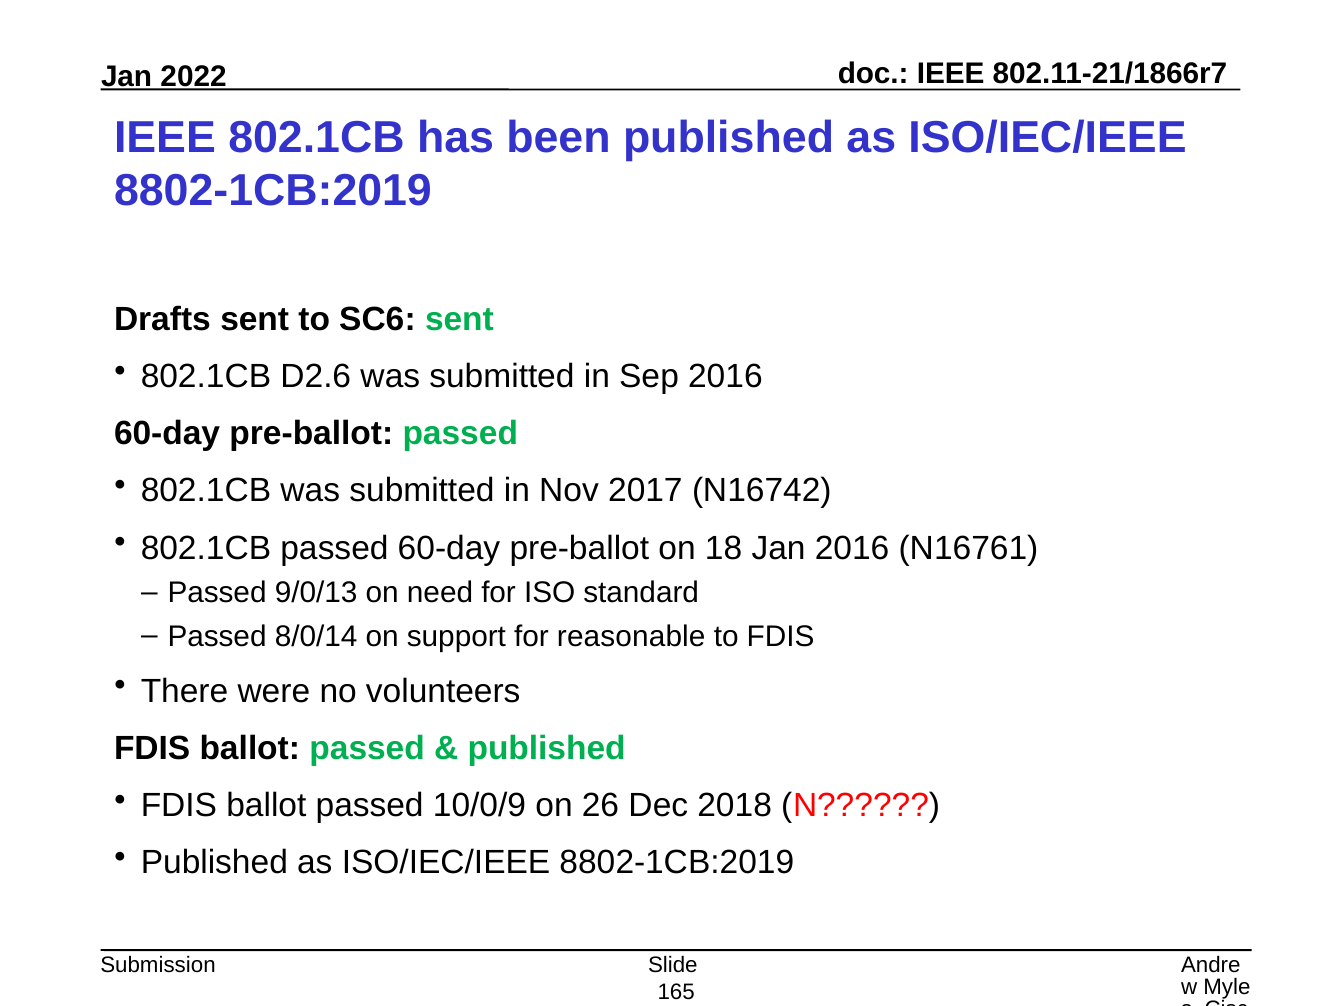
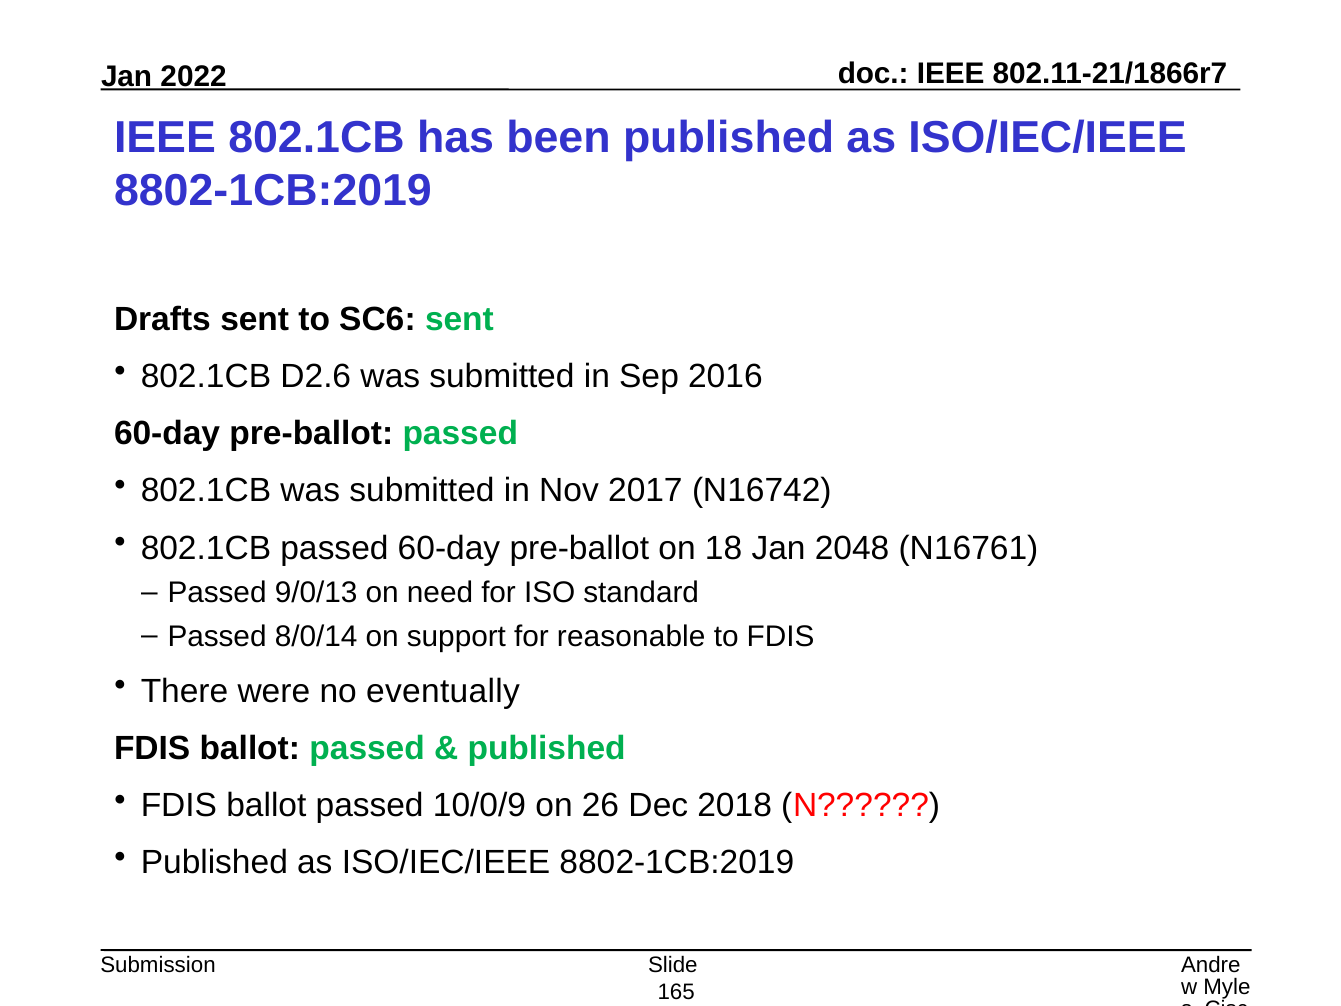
Jan 2016: 2016 -> 2048 (852, 548)
volunteers: volunteers -> eventually (443, 691)
